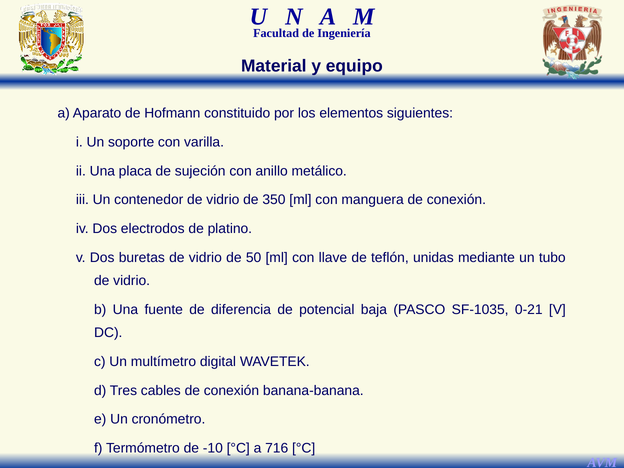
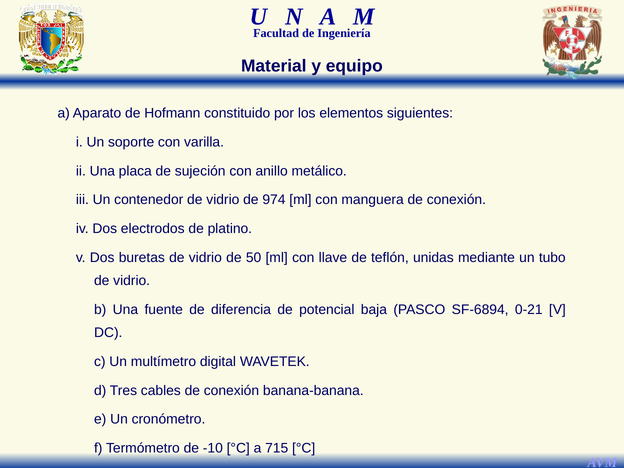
350: 350 -> 974 (274, 200)
SF-1035: SF-1035 -> SF-6894 (480, 310)
716: 716 -> 715 (277, 448)
